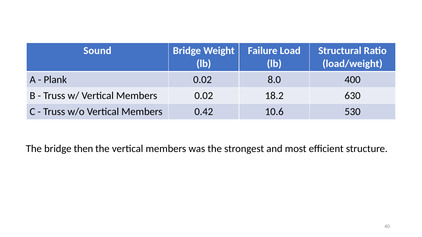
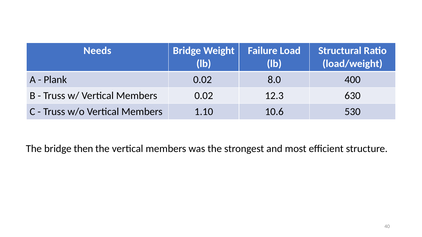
Sound: Sound -> Needs (97, 51)
18.2: 18.2 -> 12.3 (274, 96)
0.42: 0.42 -> 1.10 (204, 112)
